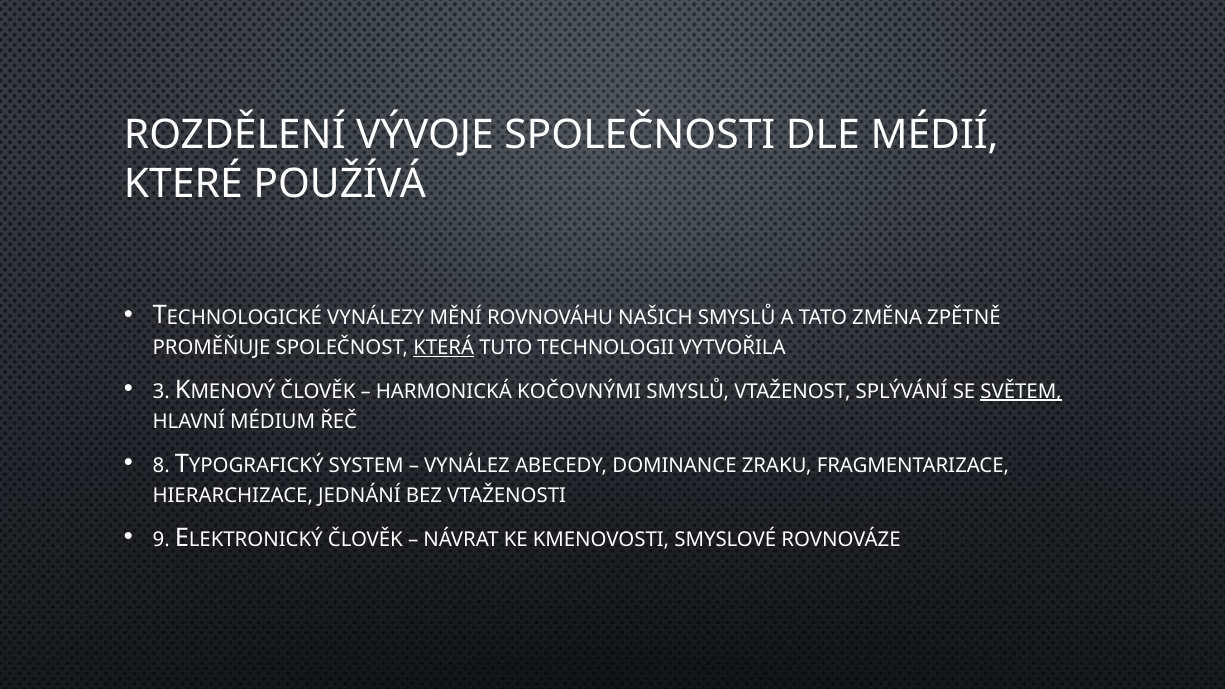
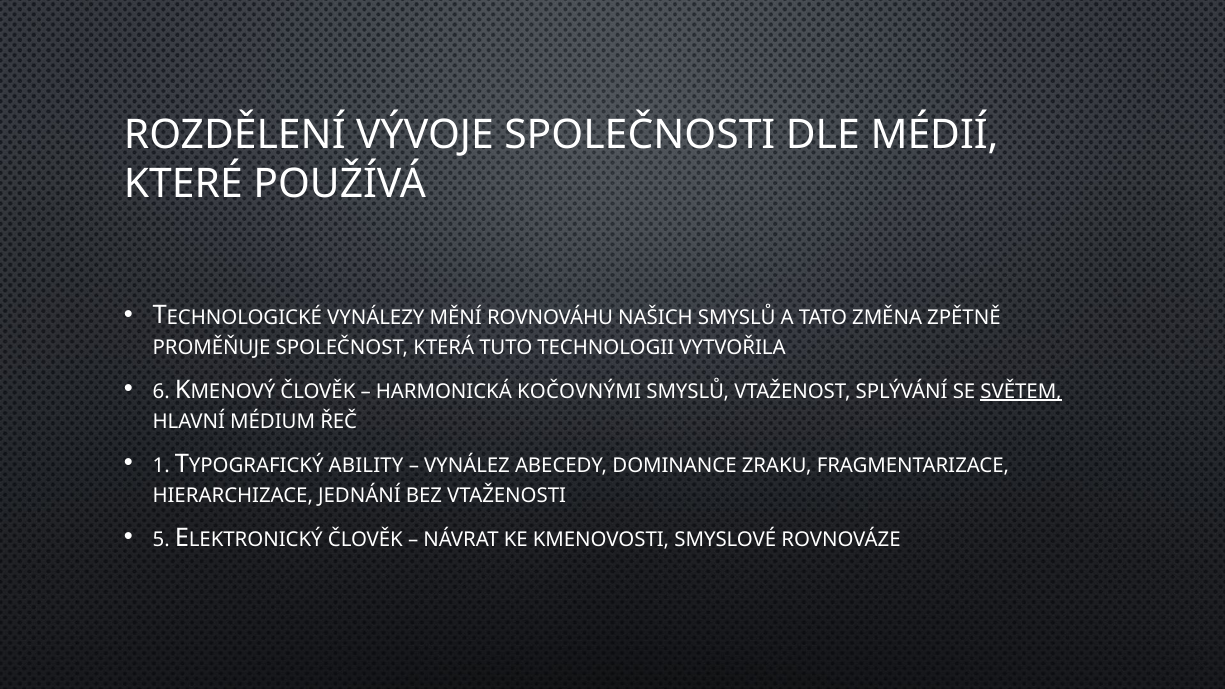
KTERÁ underline: present -> none (444, 348)
3: 3 -> 6 (161, 391)
8: 8 -> 1 (161, 465)
SYSTEM: SYSTEM -> ABILITY (366, 465)
9: 9 -> 5 (161, 539)
